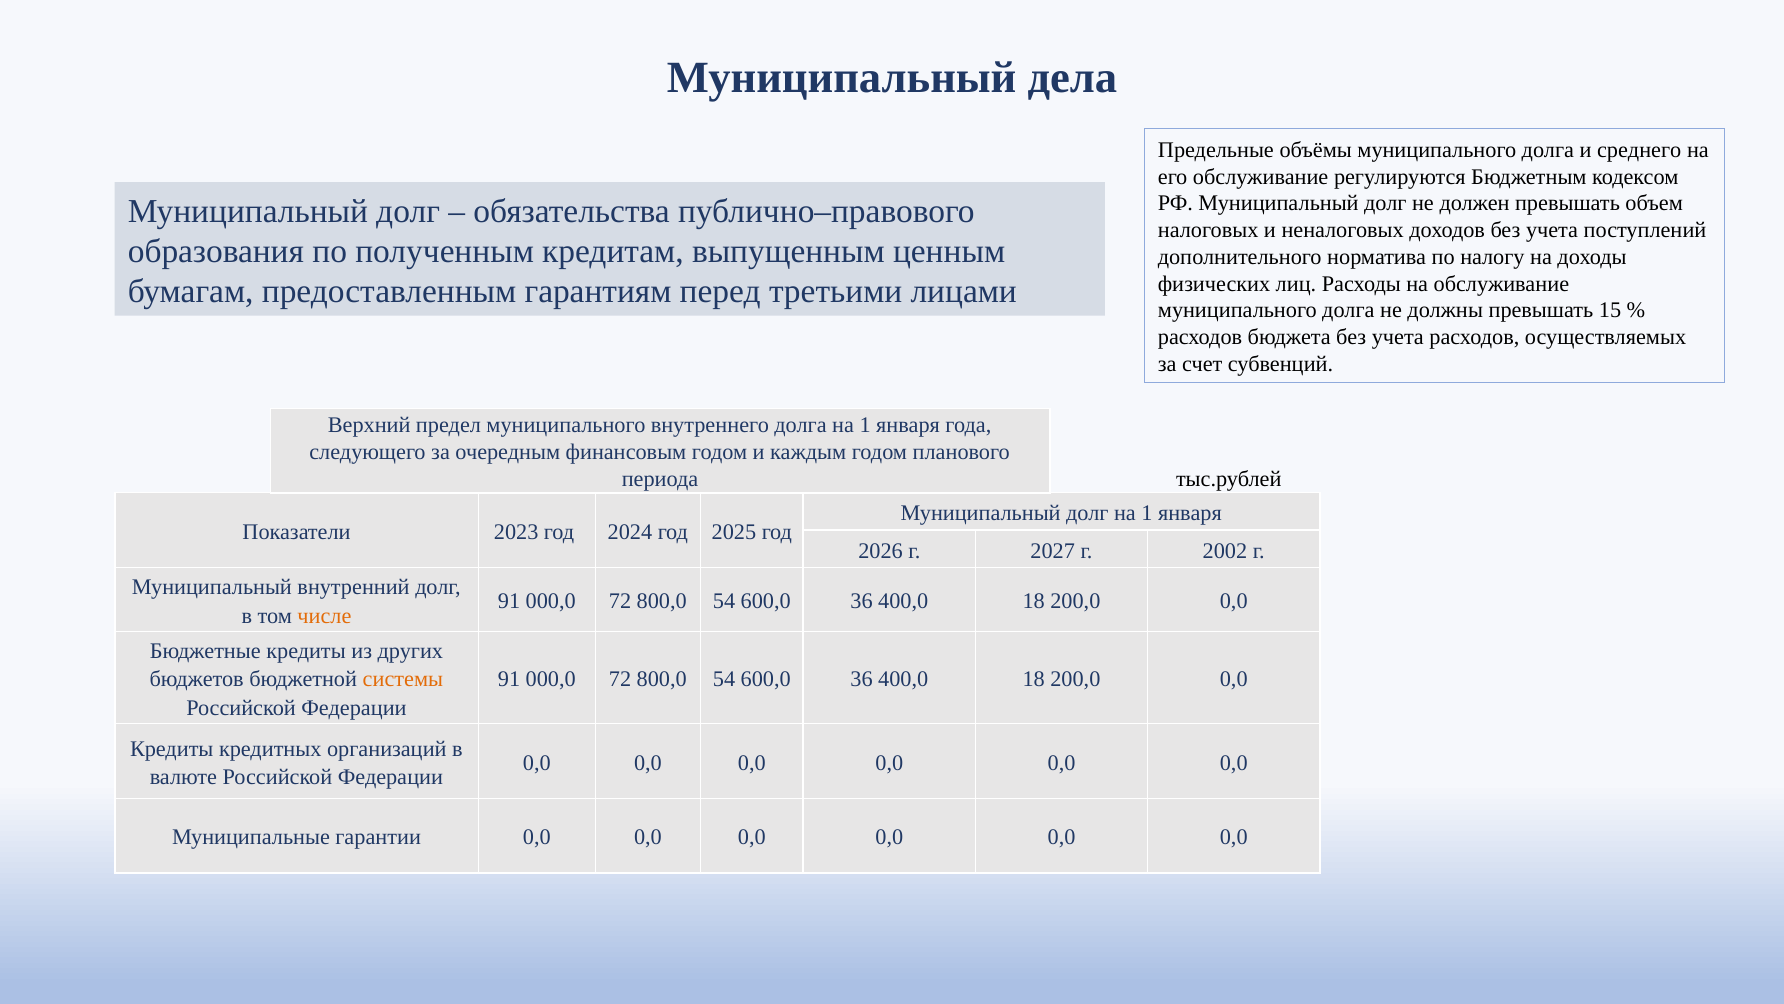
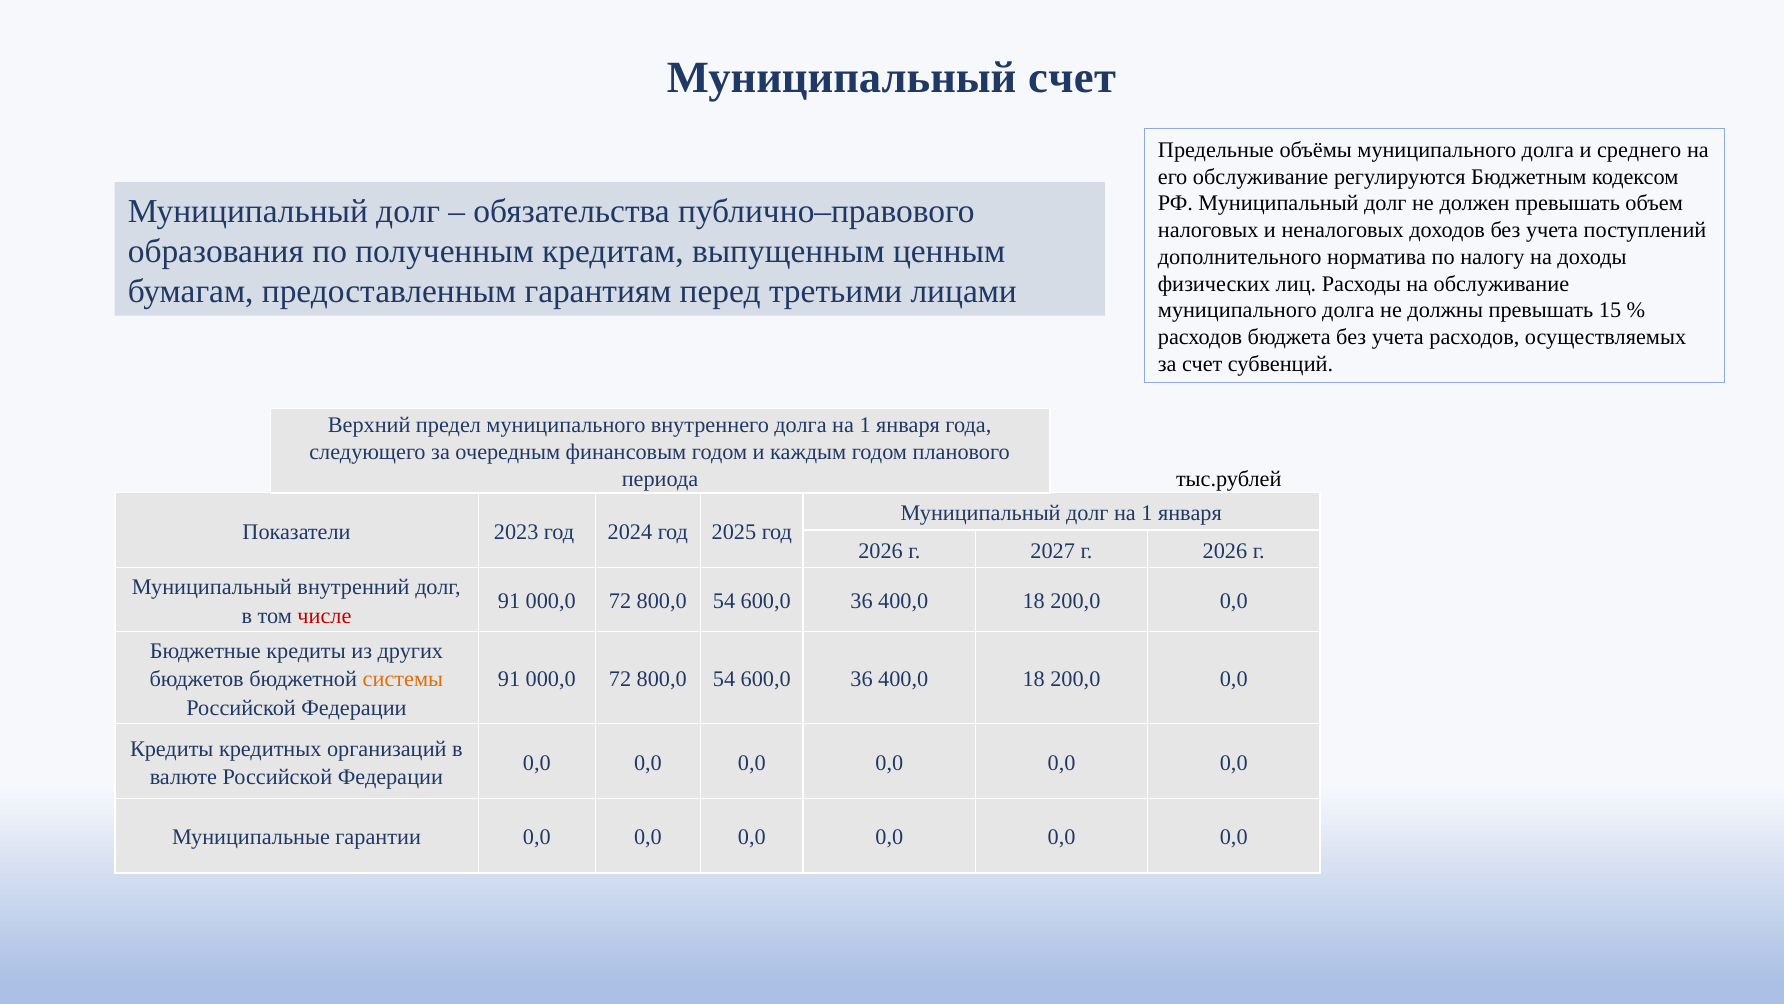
Муниципальный дела: дела -> счет (1072, 78)
г 2002: 2002 -> 2026 (1225, 551)
числе colour: orange -> red (324, 615)
